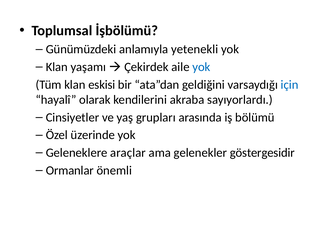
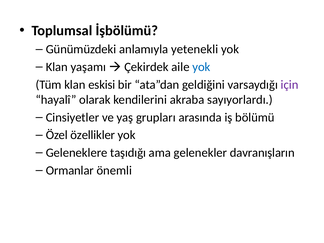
için colour: blue -> purple (290, 85)
üzerinde: üzerinde -> özellikler (93, 135)
araçlar: araçlar -> taşıdığı (128, 153)
göstergesidir: göstergesidir -> davranışların (262, 153)
